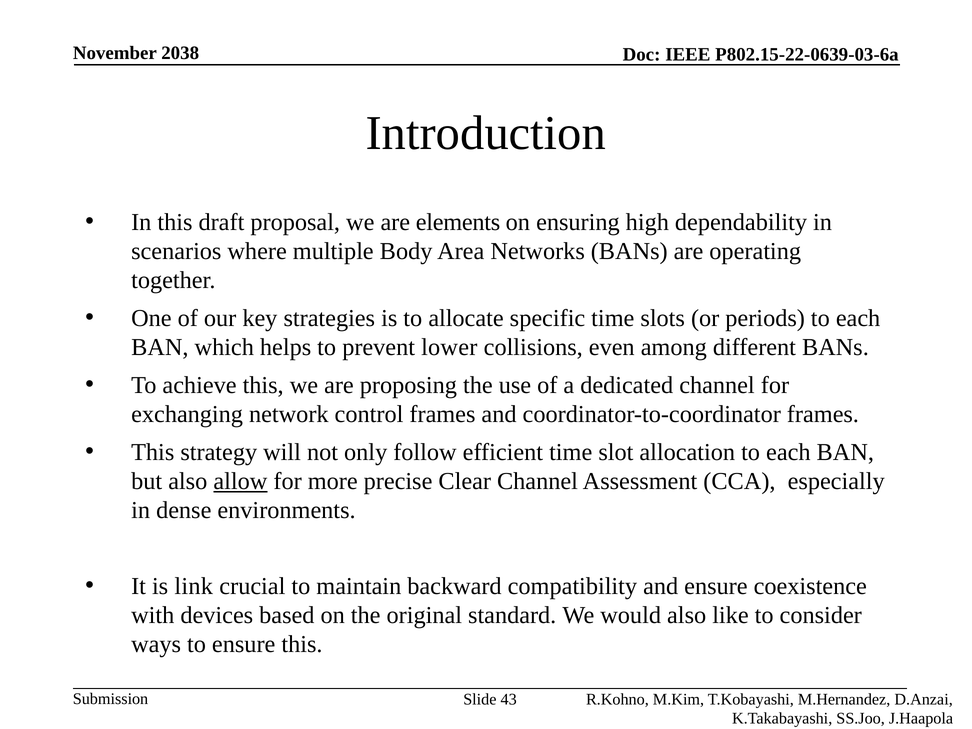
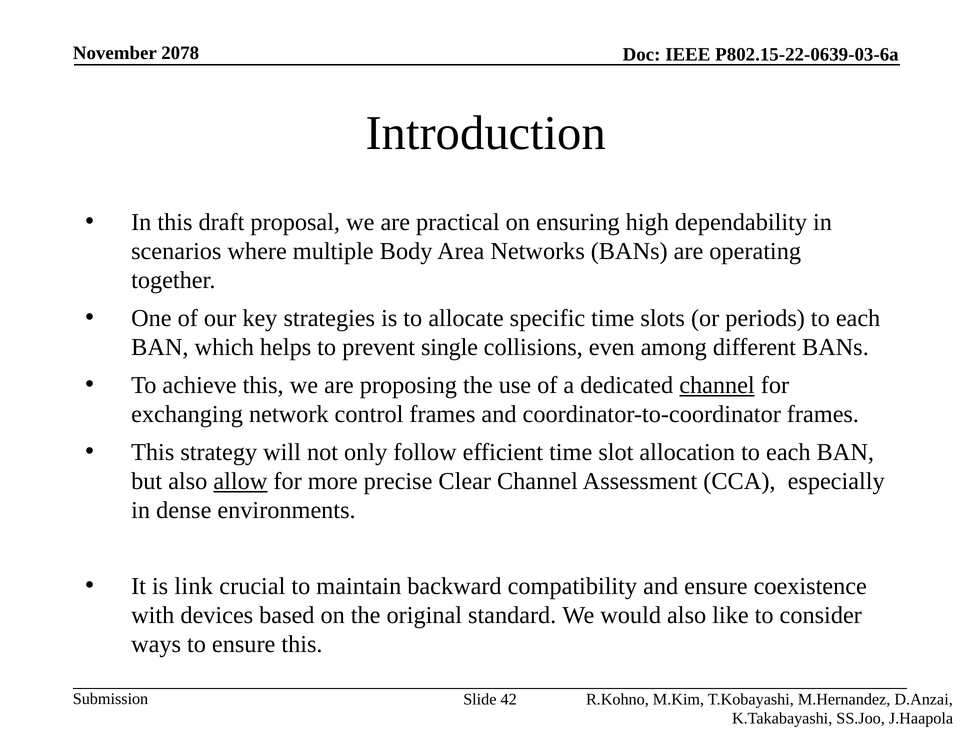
2038: 2038 -> 2078 (180, 53)
elements: elements -> practical (458, 222)
lower: lower -> single (449, 347)
channel underline: none -> present (717, 385)
43: 43 -> 42 (509, 699)
